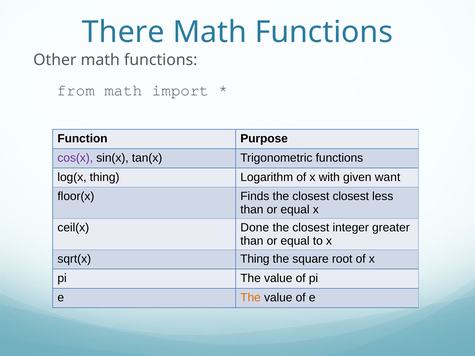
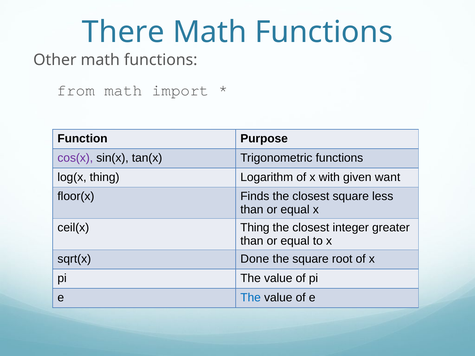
closest closest: closest -> square (351, 196)
ceil(x Done: Done -> Thing (255, 228)
sqrt(x Thing: Thing -> Done (255, 259)
The colour: orange -> blue (251, 298)
